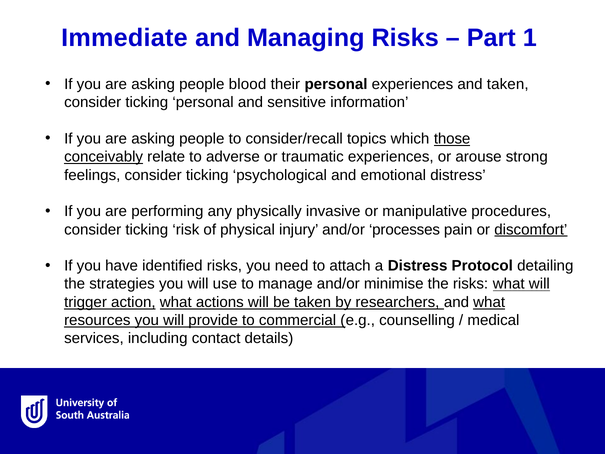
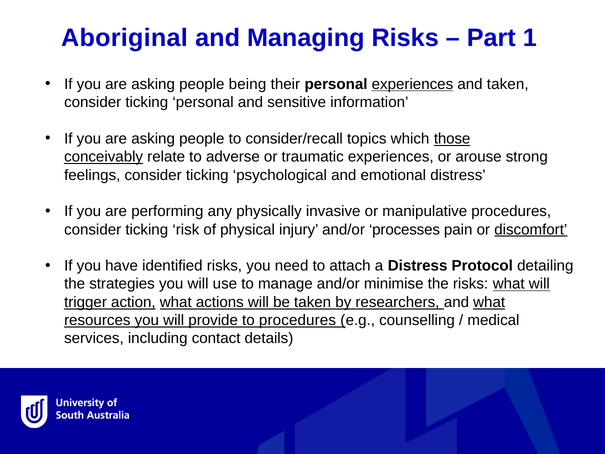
Immediate: Immediate -> Aboriginal (124, 38)
blood: blood -> being (248, 84)
experiences underline: none -> present (412, 84)
to commercial: commercial -> procedures (297, 320)
